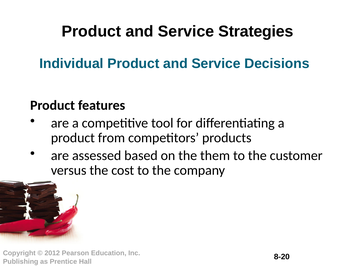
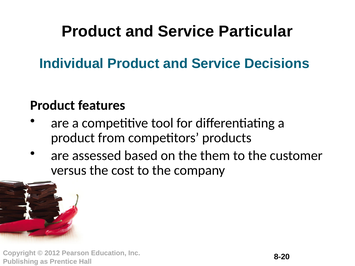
Strategies: Strategies -> Particular (256, 32)
